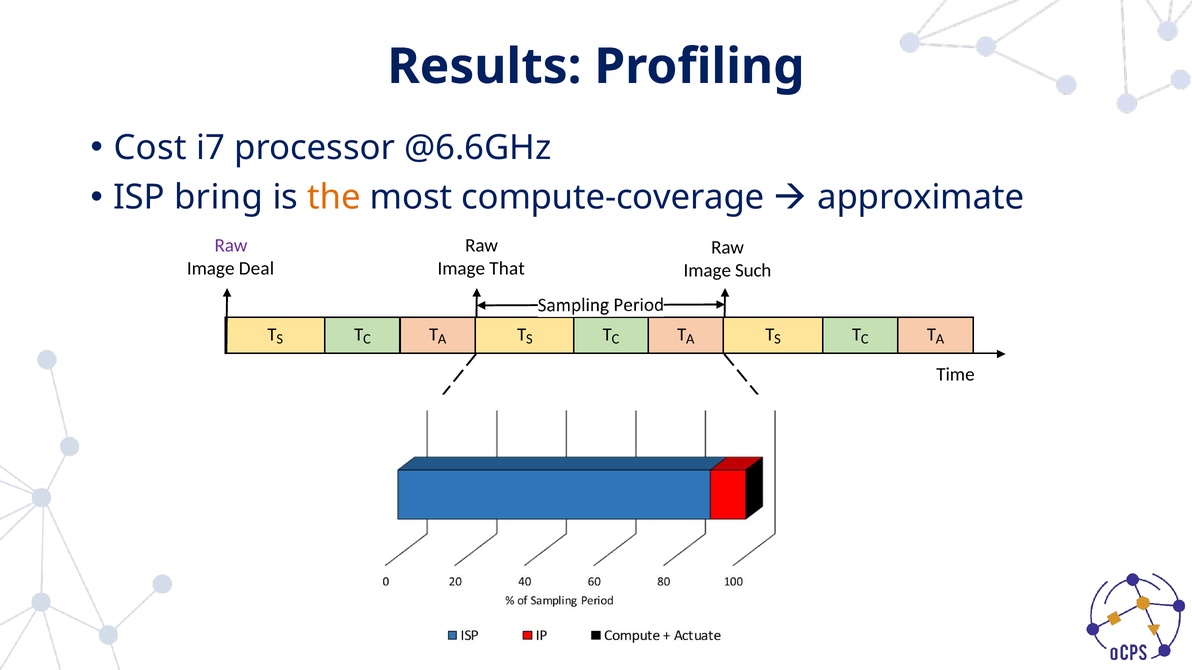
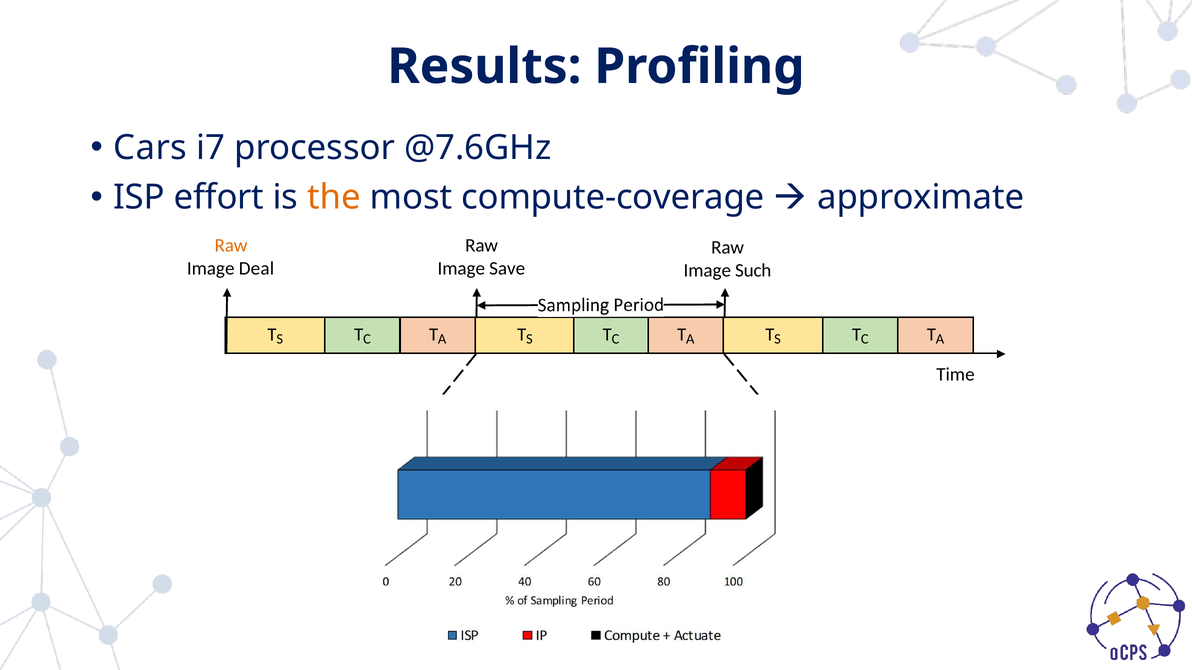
Cost: Cost -> Cars (150, 148)
@6.6GHz: @6.6GHz -> @7.6GHz (478, 148)
bring: bring -> effort (219, 198)
Raw colour: purple -> orange (231, 246)
That: That -> Save (507, 269)
